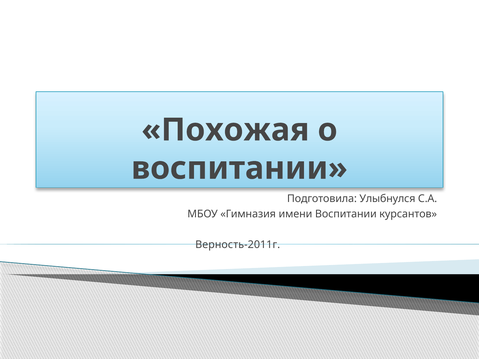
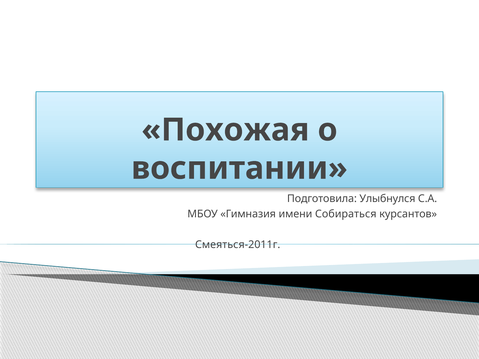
имени Воспитании: Воспитании -> Собираться (346, 214)
Верность-2011г: Верность-2011г -> Смеяться-2011г (238, 245)
